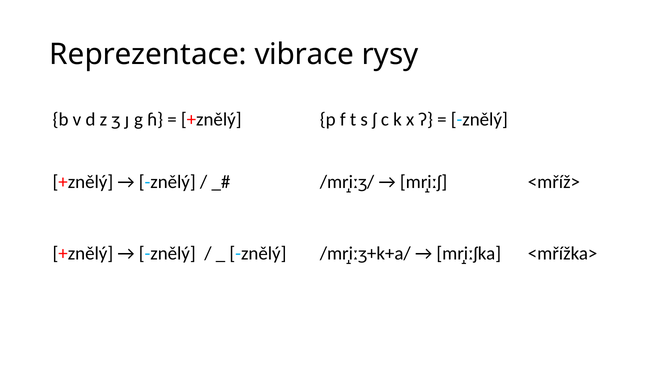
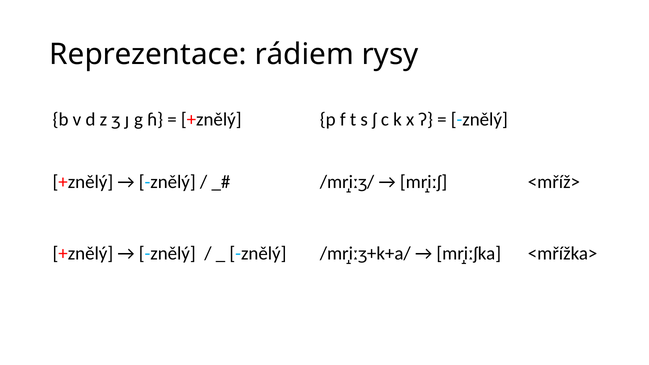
vibrace: vibrace -> rádiem (304, 55)
